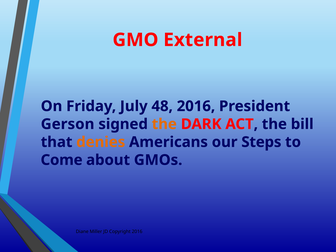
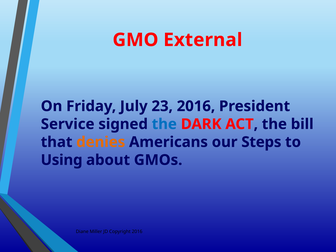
48: 48 -> 23 (162, 106)
Gerson: Gerson -> Service (68, 124)
the colour: orange -> blue (164, 124)
Come: Come -> Using (62, 160)
